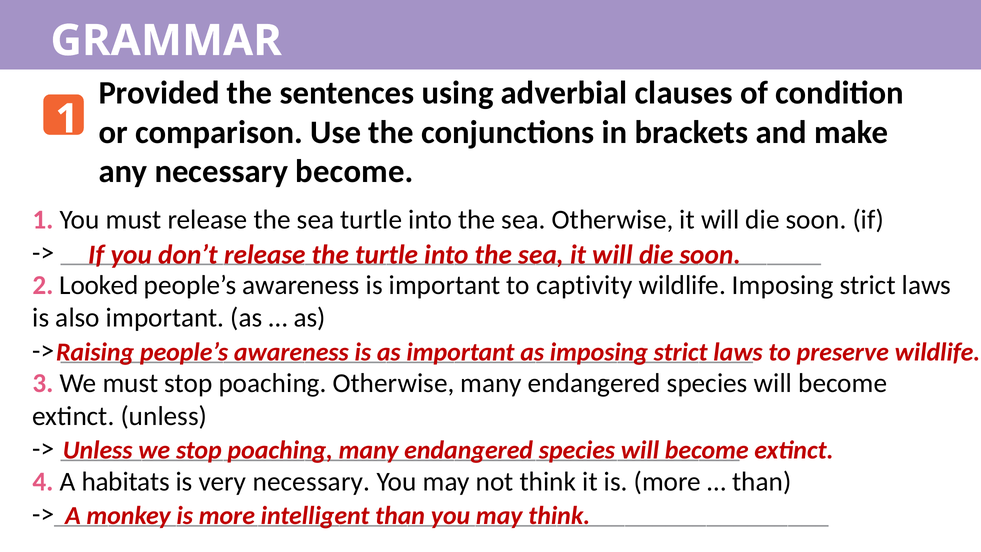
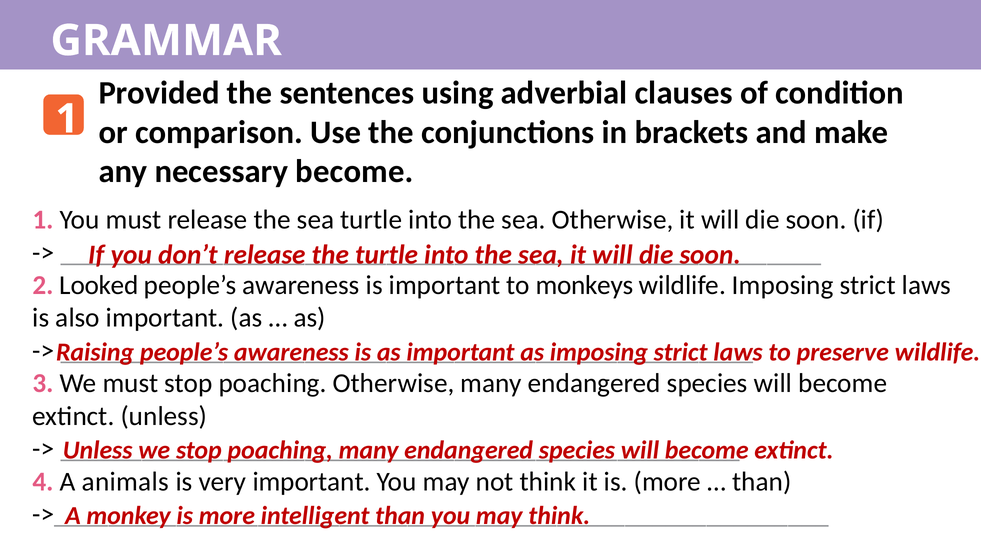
captivity: captivity -> monkeys (584, 285)
habitats: habitats -> animals (125, 481)
very necessary: necessary -> important (312, 481)
